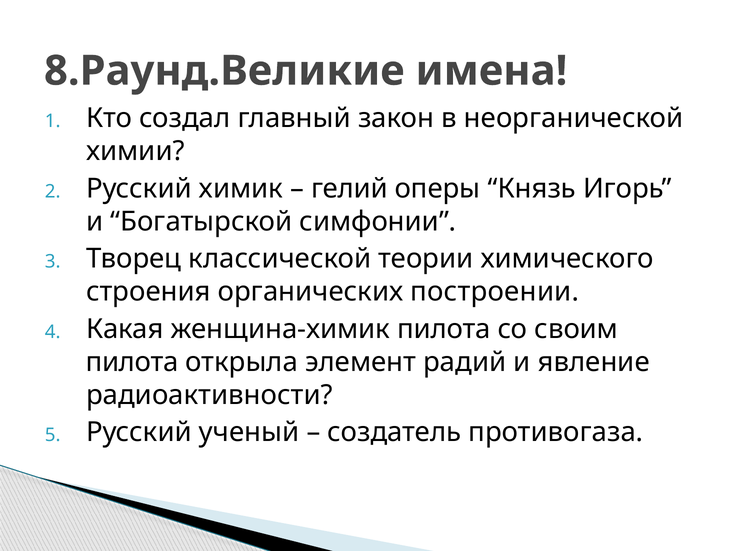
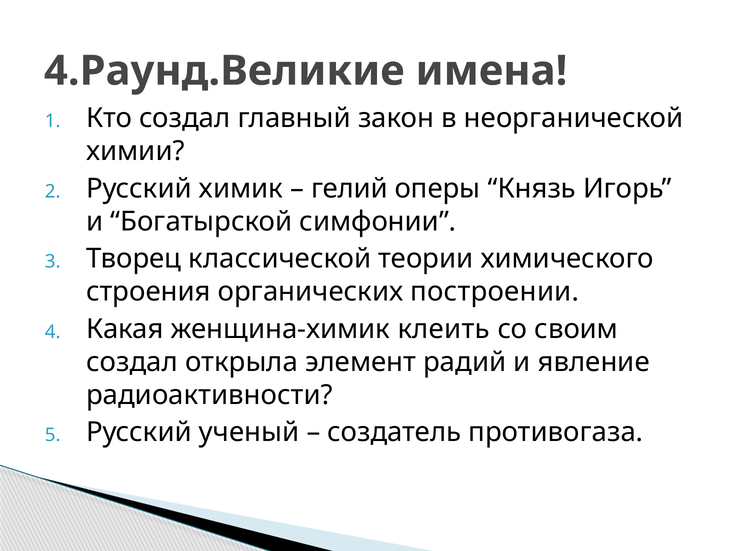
8.Раунд.Великие: 8.Раунд.Великие -> 4.Раунд.Великие (224, 71)
женщина-химик пилота: пилота -> клеить (444, 329)
пилота: пилота -> создал (132, 362)
